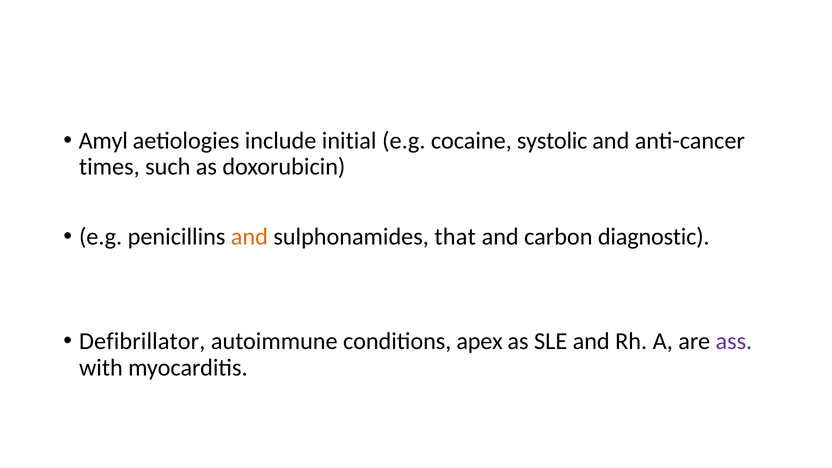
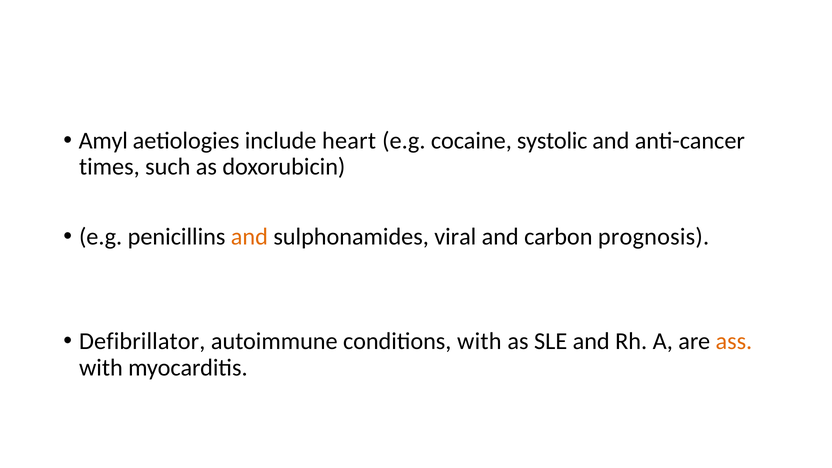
initial: initial -> heart (349, 141)
that: that -> viral (455, 237)
diagnostic: diagnostic -> prognosis (654, 237)
conditions apex: apex -> with (479, 341)
ass colour: purple -> orange (734, 341)
